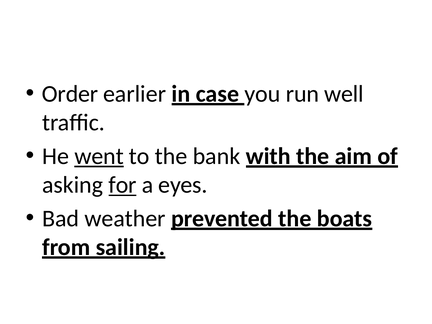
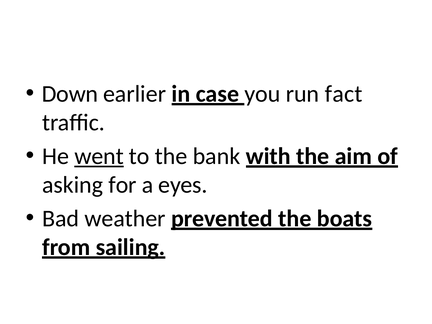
Order: Order -> Down (70, 94)
well: well -> fact (344, 94)
for underline: present -> none (123, 185)
